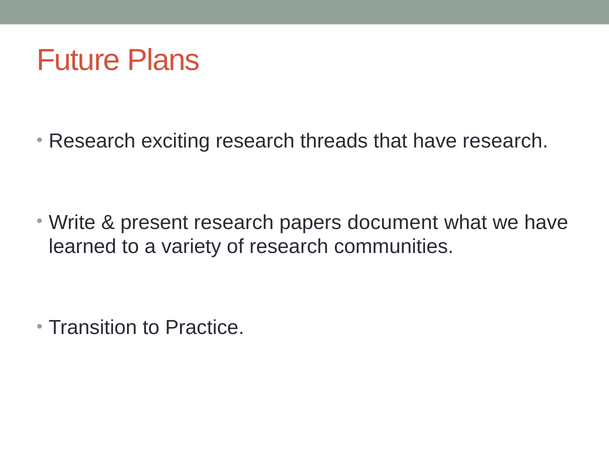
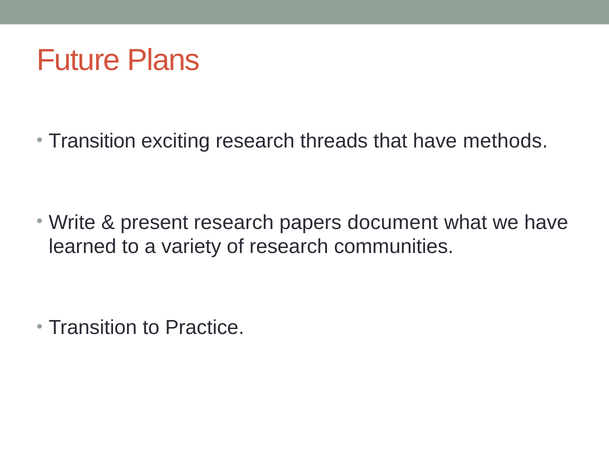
Research: Research -> Transition (92, 141)
have research: research -> methods (505, 141)
